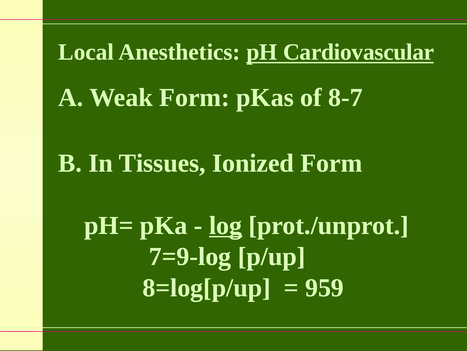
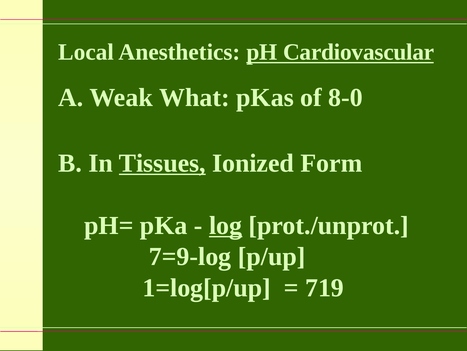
Weak Form: Form -> What (194, 97)
8-7: 8-7 -> 8-0 (346, 97)
Tissues underline: none -> present (162, 163)
8=log[p/up: 8=log[p/up -> 1=log[p/up (207, 287)
959: 959 -> 719 (325, 287)
